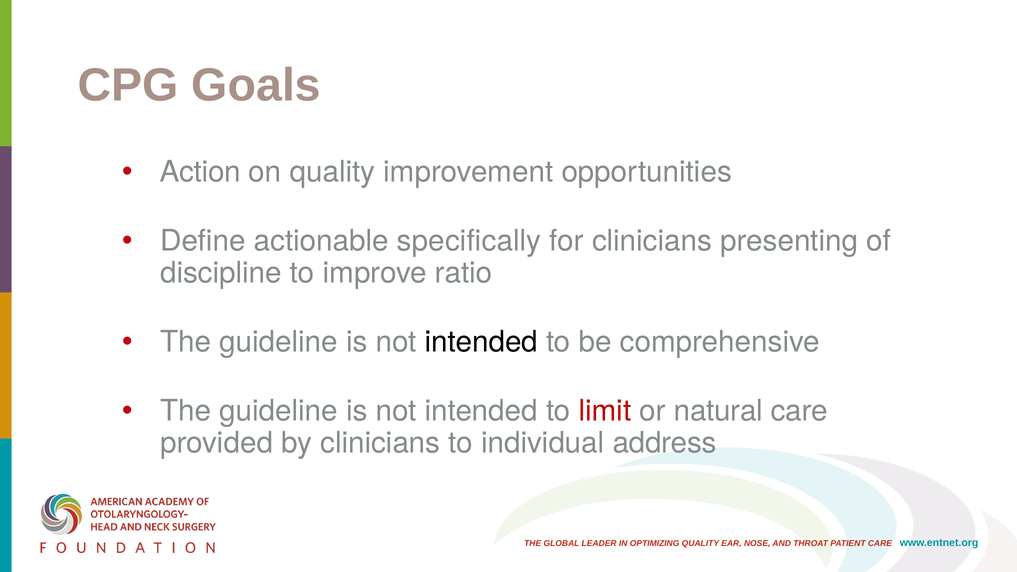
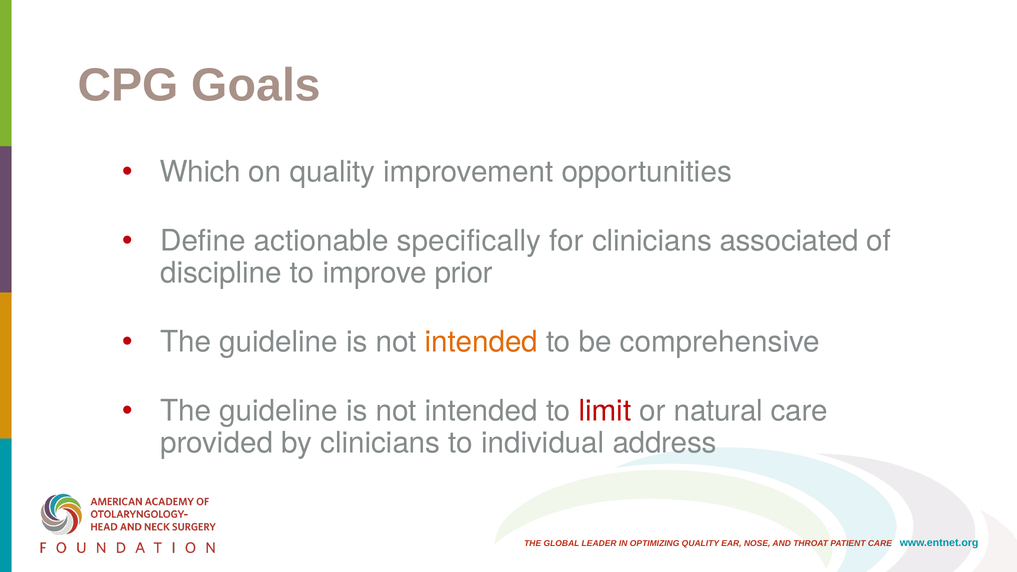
Action: Action -> Which (200, 172)
presenting: presenting -> associated (789, 241)
ratio: ratio -> prior (464, 273)
intended colour: black -> orange (481, 342)
